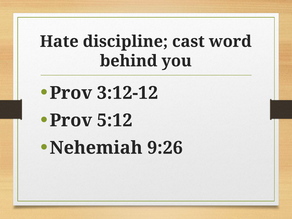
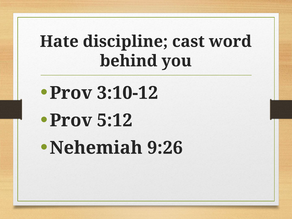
3:12-12: 3:12-12 -> 3:10-12 (127, 93)
